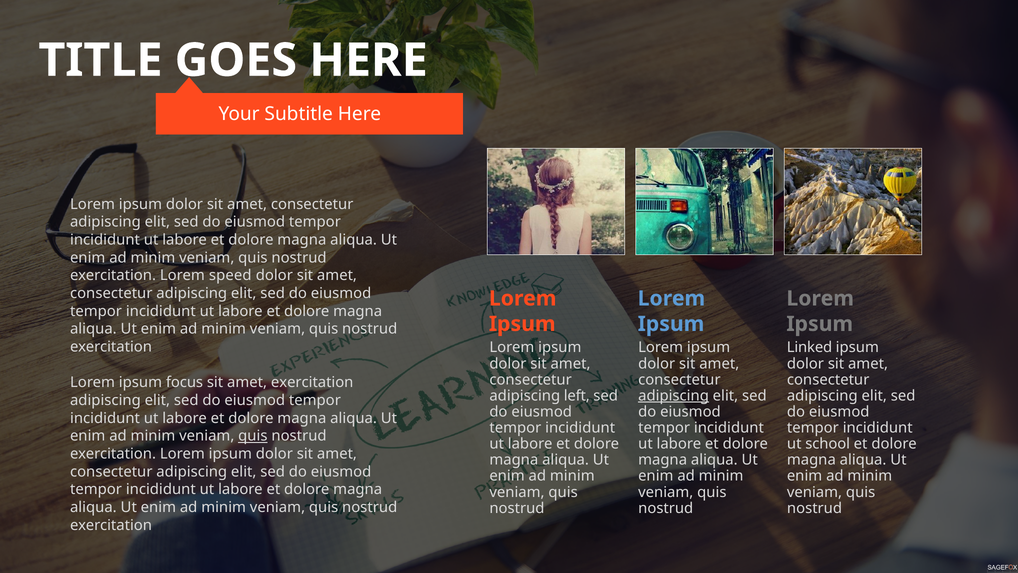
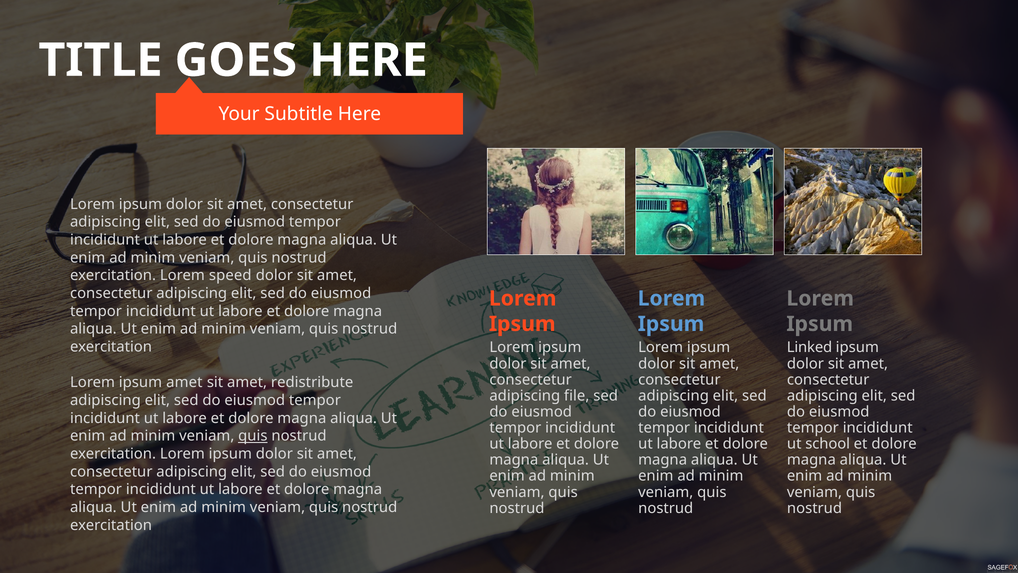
ipsum focus: focus -> amet (184, 382)
amet exercitation: exercitation -> redistribute (312, 382)
left: left -> file (577, 395)
adipiscing underline: present -> none (674, 395)
